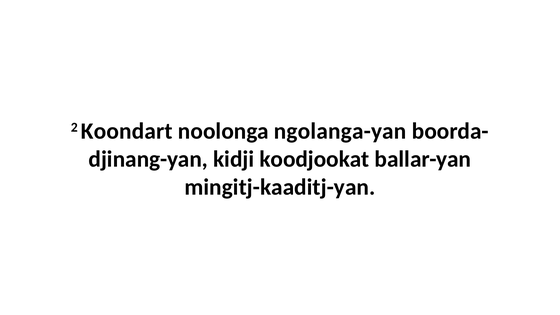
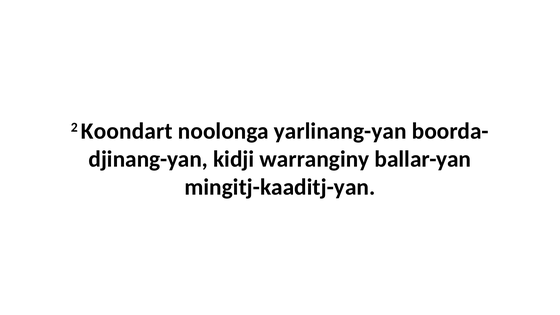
ngolanga-yan: ngolanga-yan -> yarlinang-yan (340, 131)
koodjookat: koodjookat -> warranginy (314, 159)
